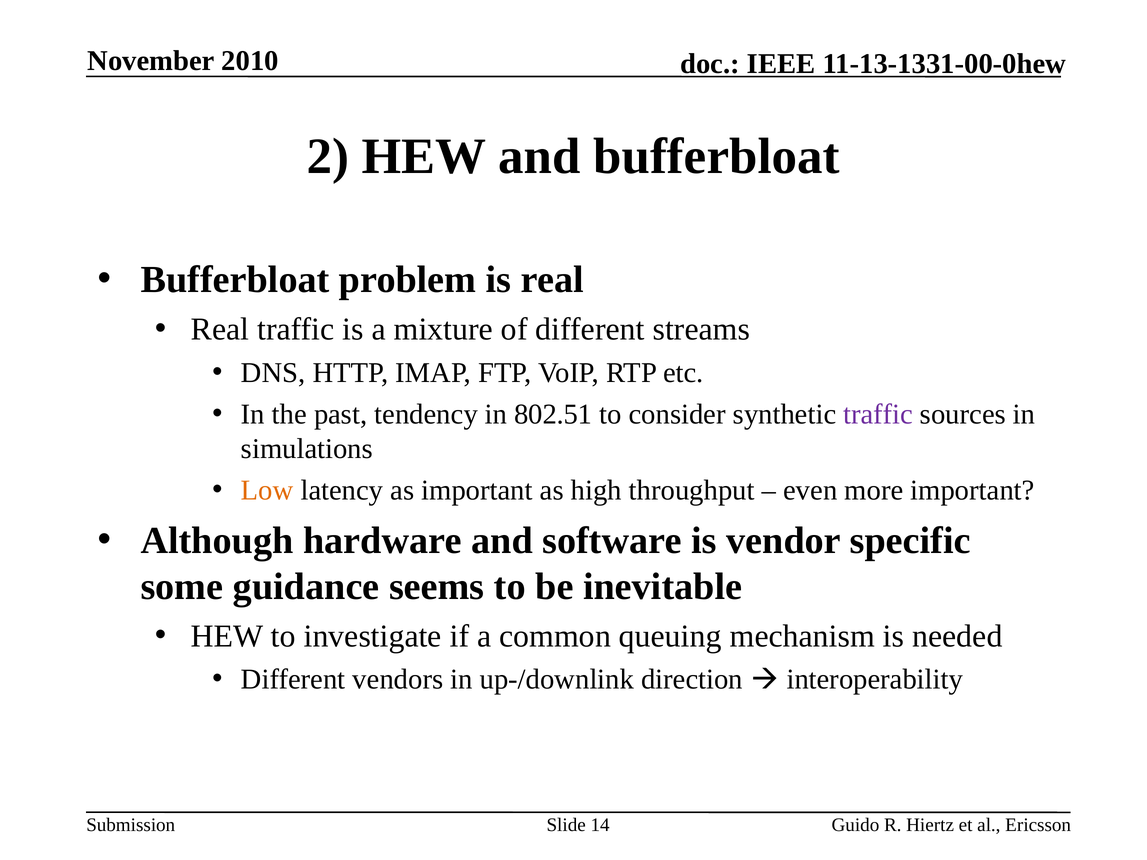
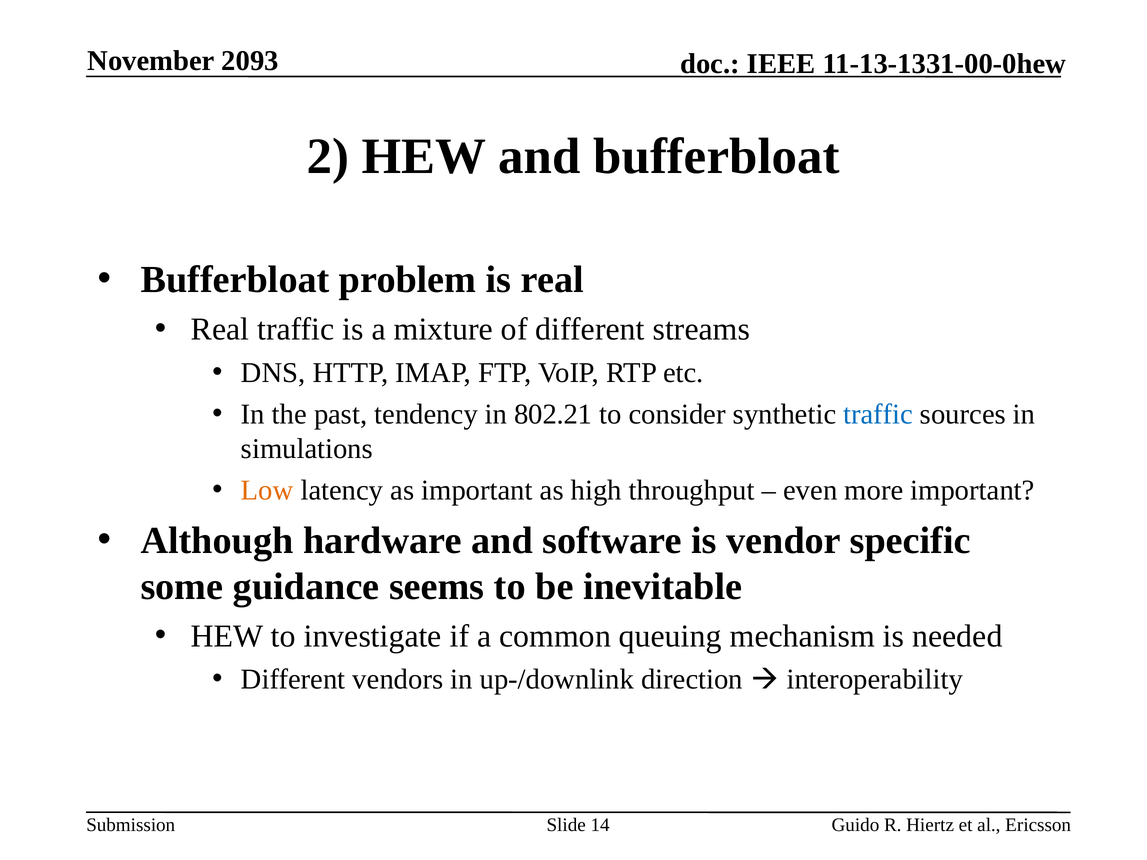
2010: 2010 -> 2093 (250, 61)
802.51: 802.51 -> 802.21 (553, 414)
traffic colour: purple -> blue (878, 414)
